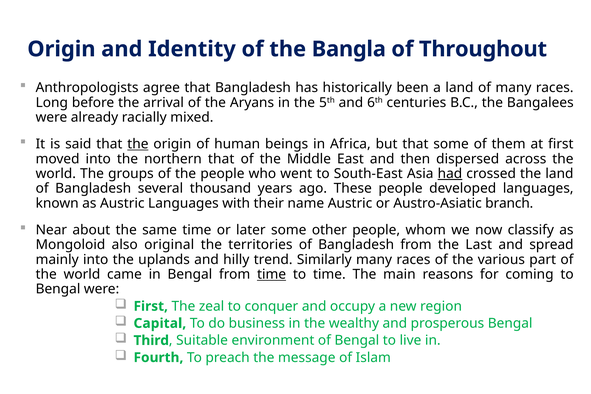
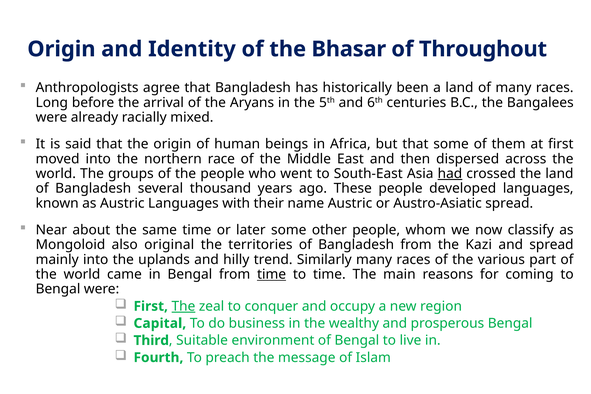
Bangla: Bangla -> Bhasar (349, 49)
the underline: present -> none (138, 144)
northern that: that -> race (221, 159)
Austro-Asiatic branch: branch -> spread (509, 203)
Last: Last -> Kazi (479, 245)
The underline: none -> present (183, 306)
